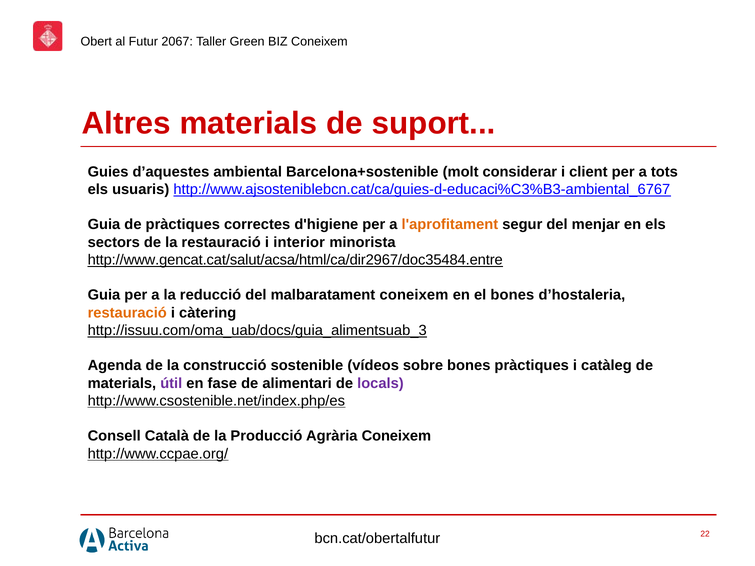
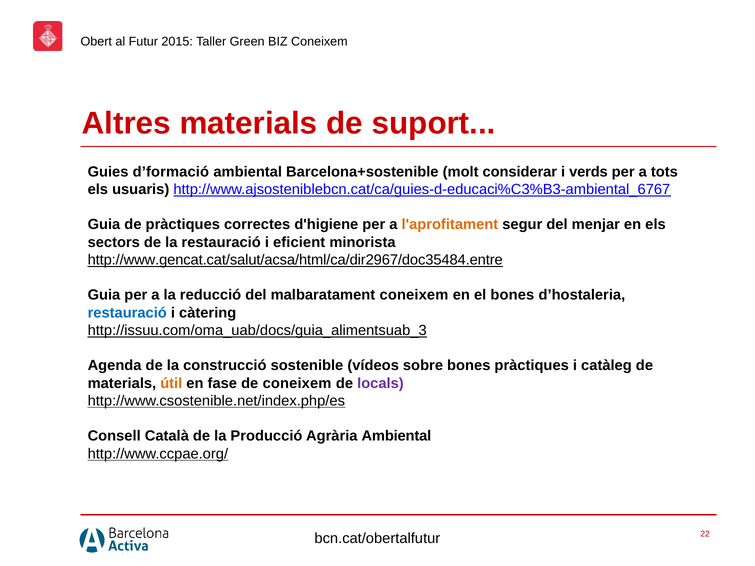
2067: 2067 -> 2015 (177, 42)
d’aquestes: d’aquestes -> d’formació (171, 172)
client: client -> verds (588, 172)
interior: interior -> eficient (299, 242)
restauració colour: orange -> blue (127, 313)
útil colour: purple -> orange (171, 383)
de alimentari: alimentari -> coneixem (297, 383)
Agrària Coneixem: Coneixem -> Ambiental (396, 436)
